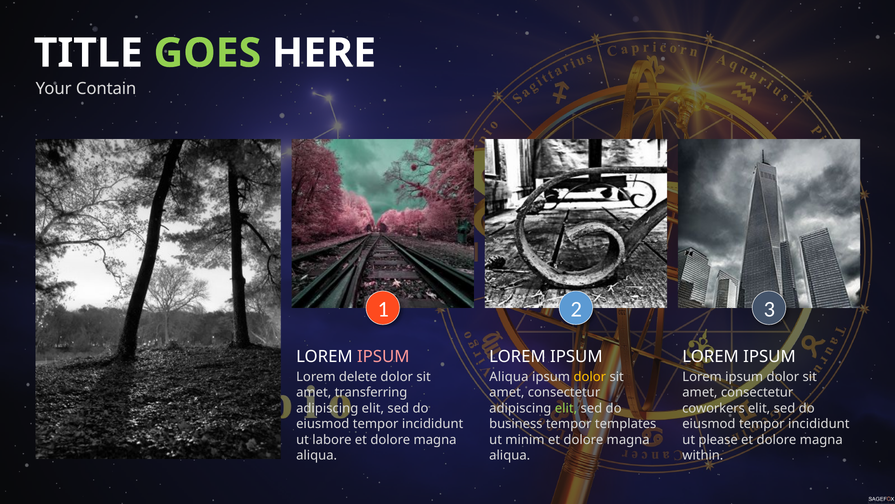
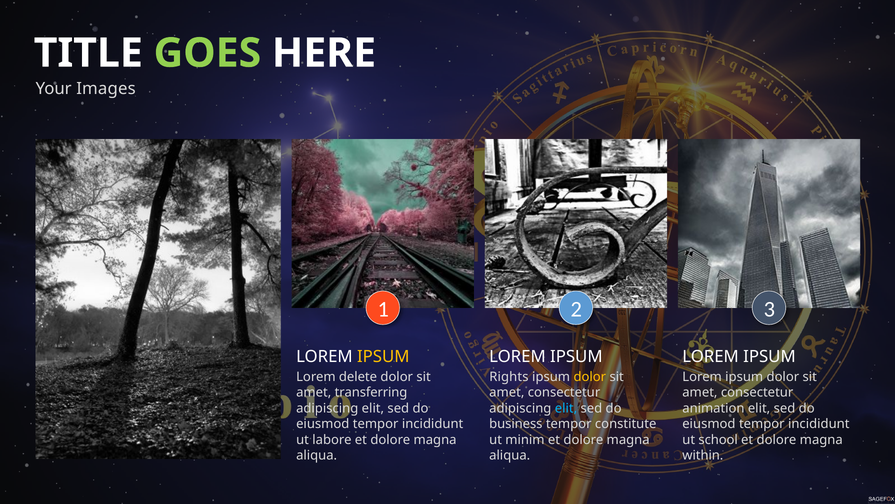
Contain: Contain -> Images (106, 89)
IPSUM colour: pink -> yellow (383, 356)
Aliqua: Aliqua -> Rights (509, 377)
elit colour: light green -> light blue (566, 408)
coworkers: coworkers -> animation (713, 408)
templates: templates -> constitute (626, 424)
please: please -> school (718, 439)
